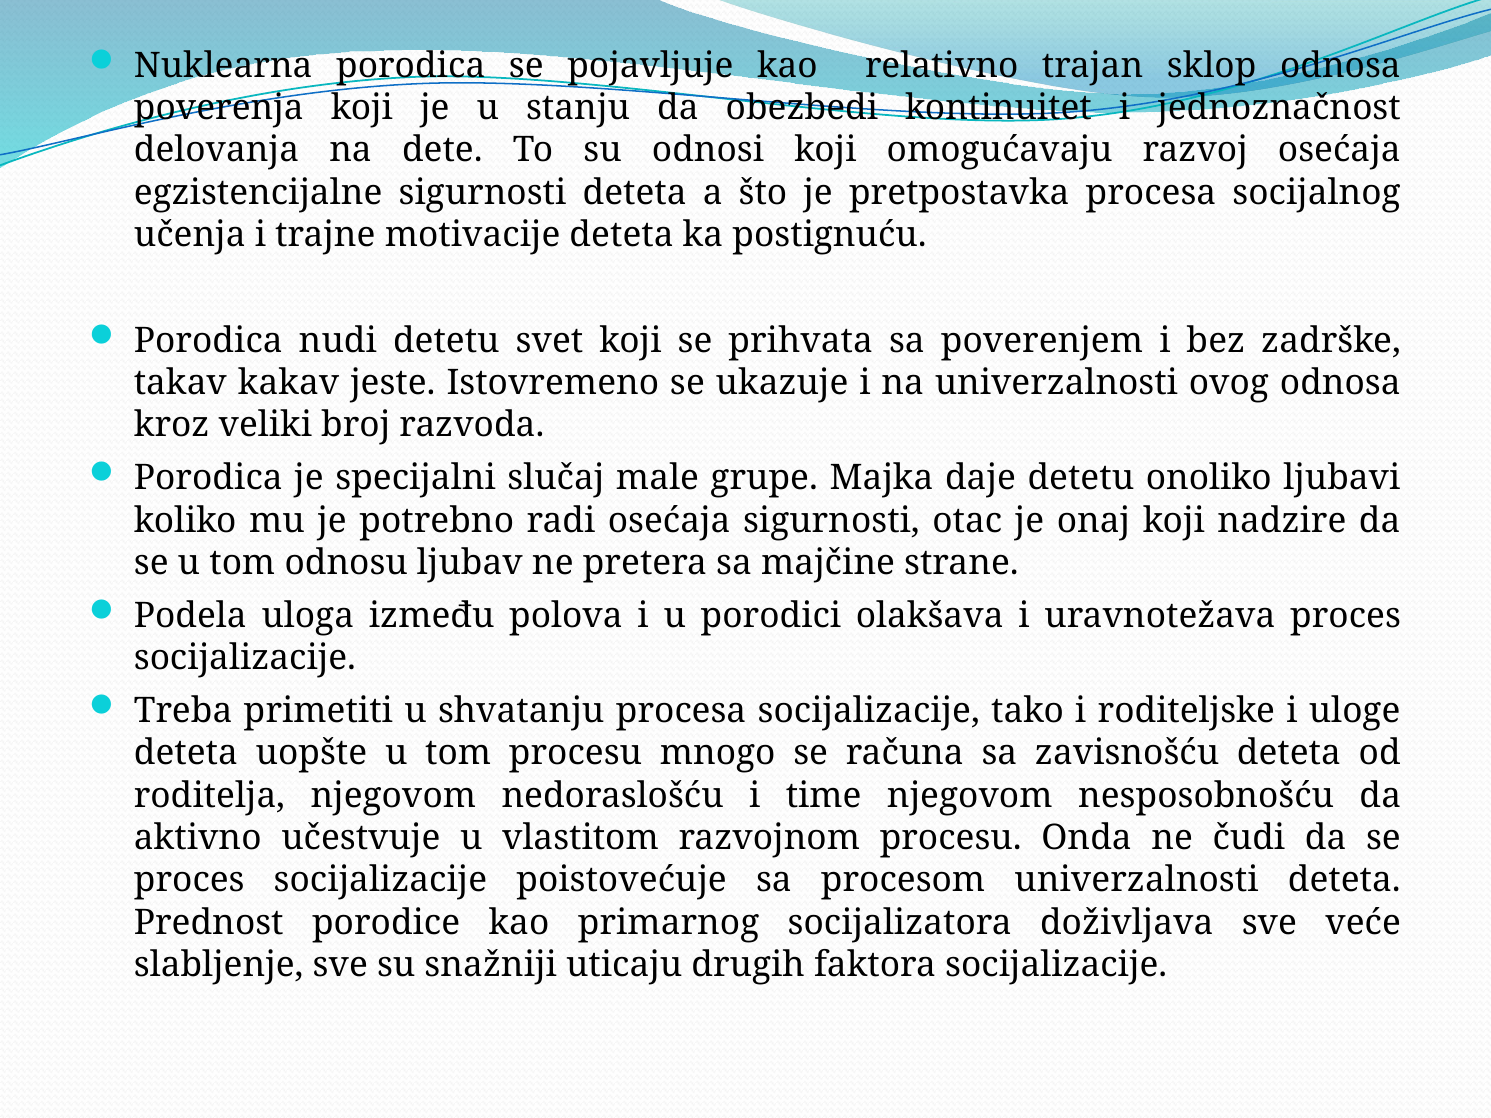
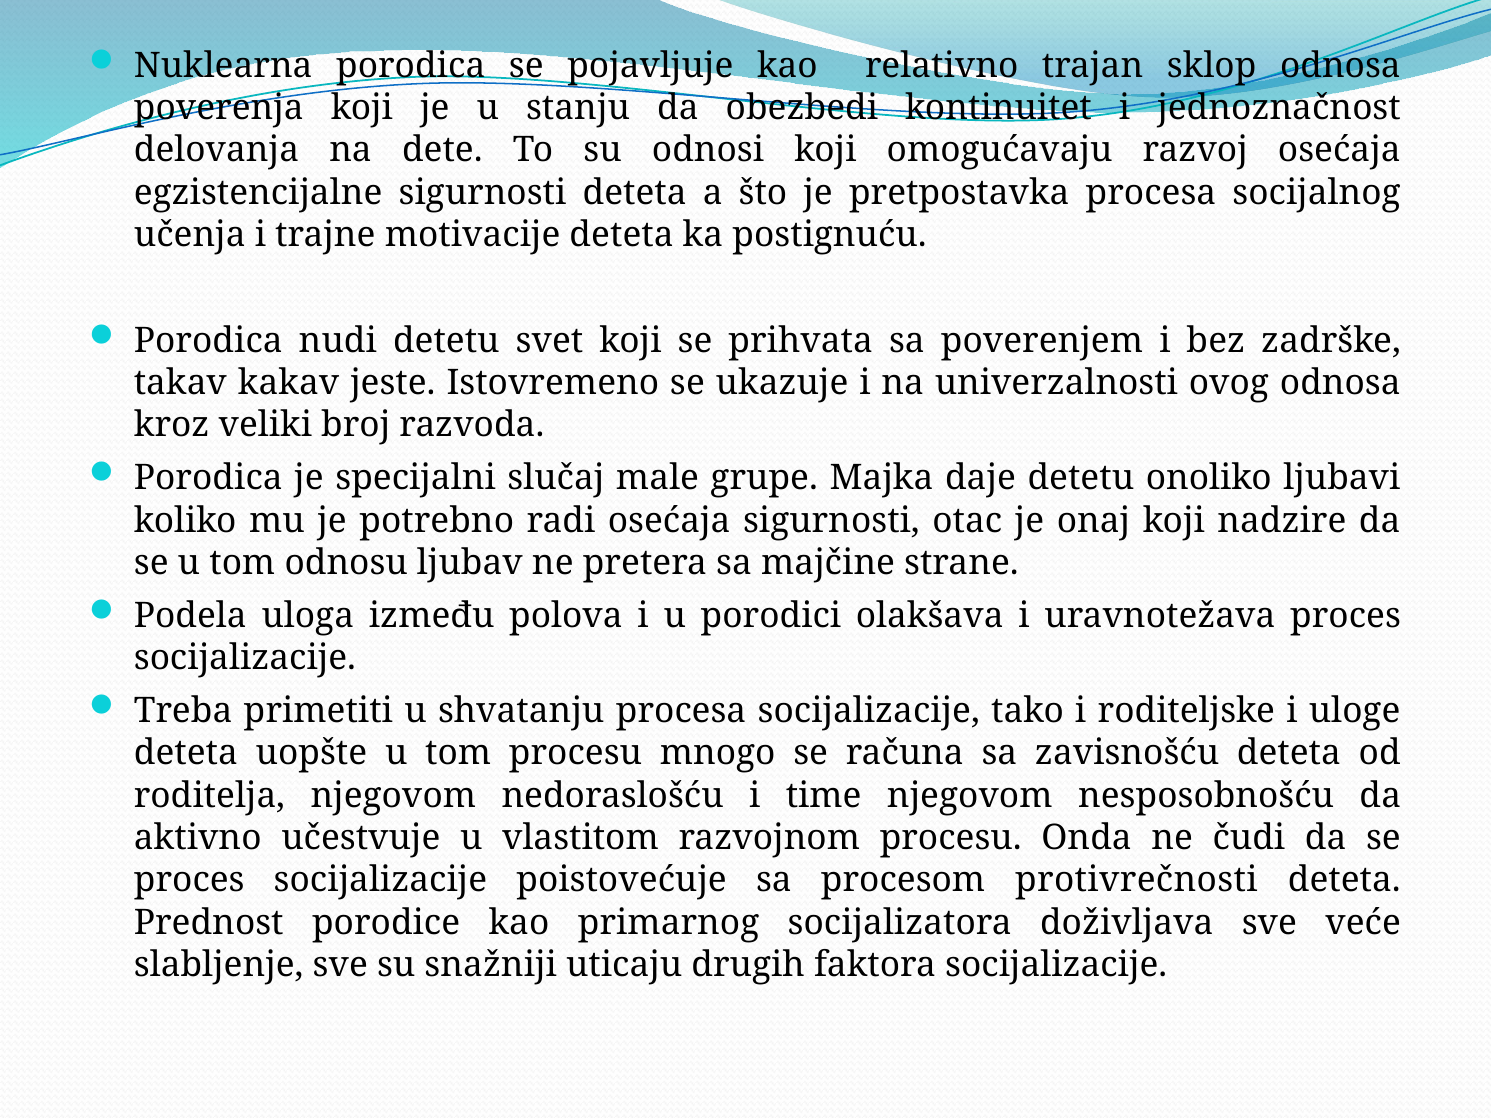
procesom univerzalnosti: univerzalnosti -> protivrečnosti (1136, 880)
